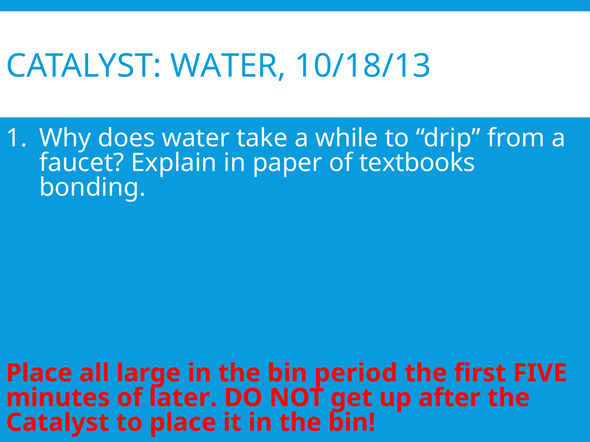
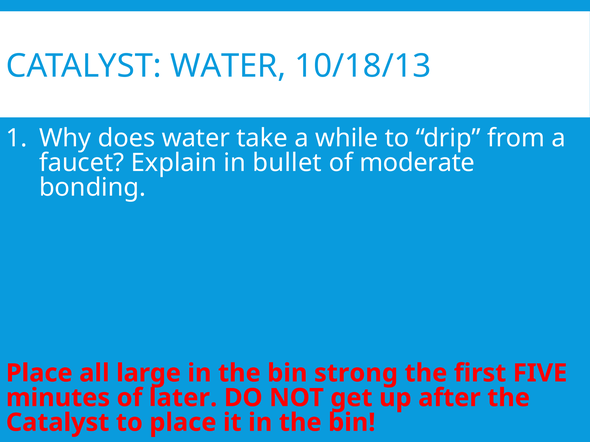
paper: paper -> bullet (287, 163)
textbooks: textbooks -> moderate (417, 163)
period: period -> strong (356, 374)
